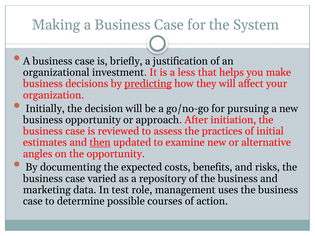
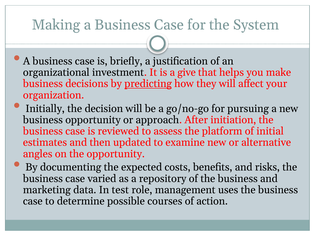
less: less -> give (187, 73)
practices: practices -> platform (222, 131)
then underline: present -> none (100, 143)
